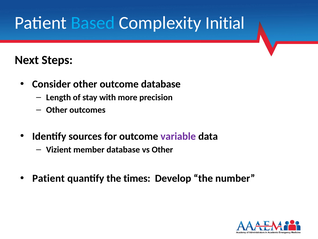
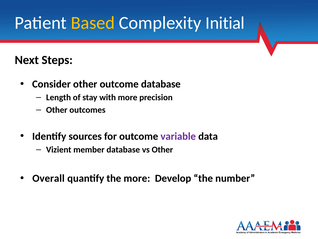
Based colour: light blue -> yellow (93, 23)
Patient: Patient -> Overall (48, 178)
the times: times -> more (137, 178)
